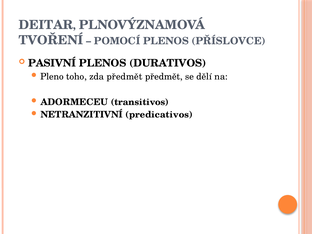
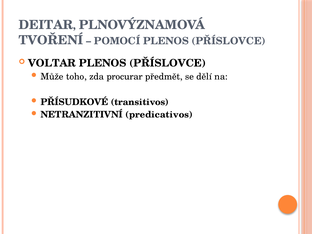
PASIVNÍ: PASIVNÍ -> VOLTAR (52, 63)
DURATIVOS: DURATIVOS -> PŘÍSLOVCE (168, 63)
Pleno: Pleno -> Může (52, 77)
zda předmět: předmět -> procurar (125, 77)
ADORMECEU: ADORMECEU -> PŘÍSUDKOVÉ (74, 102)
